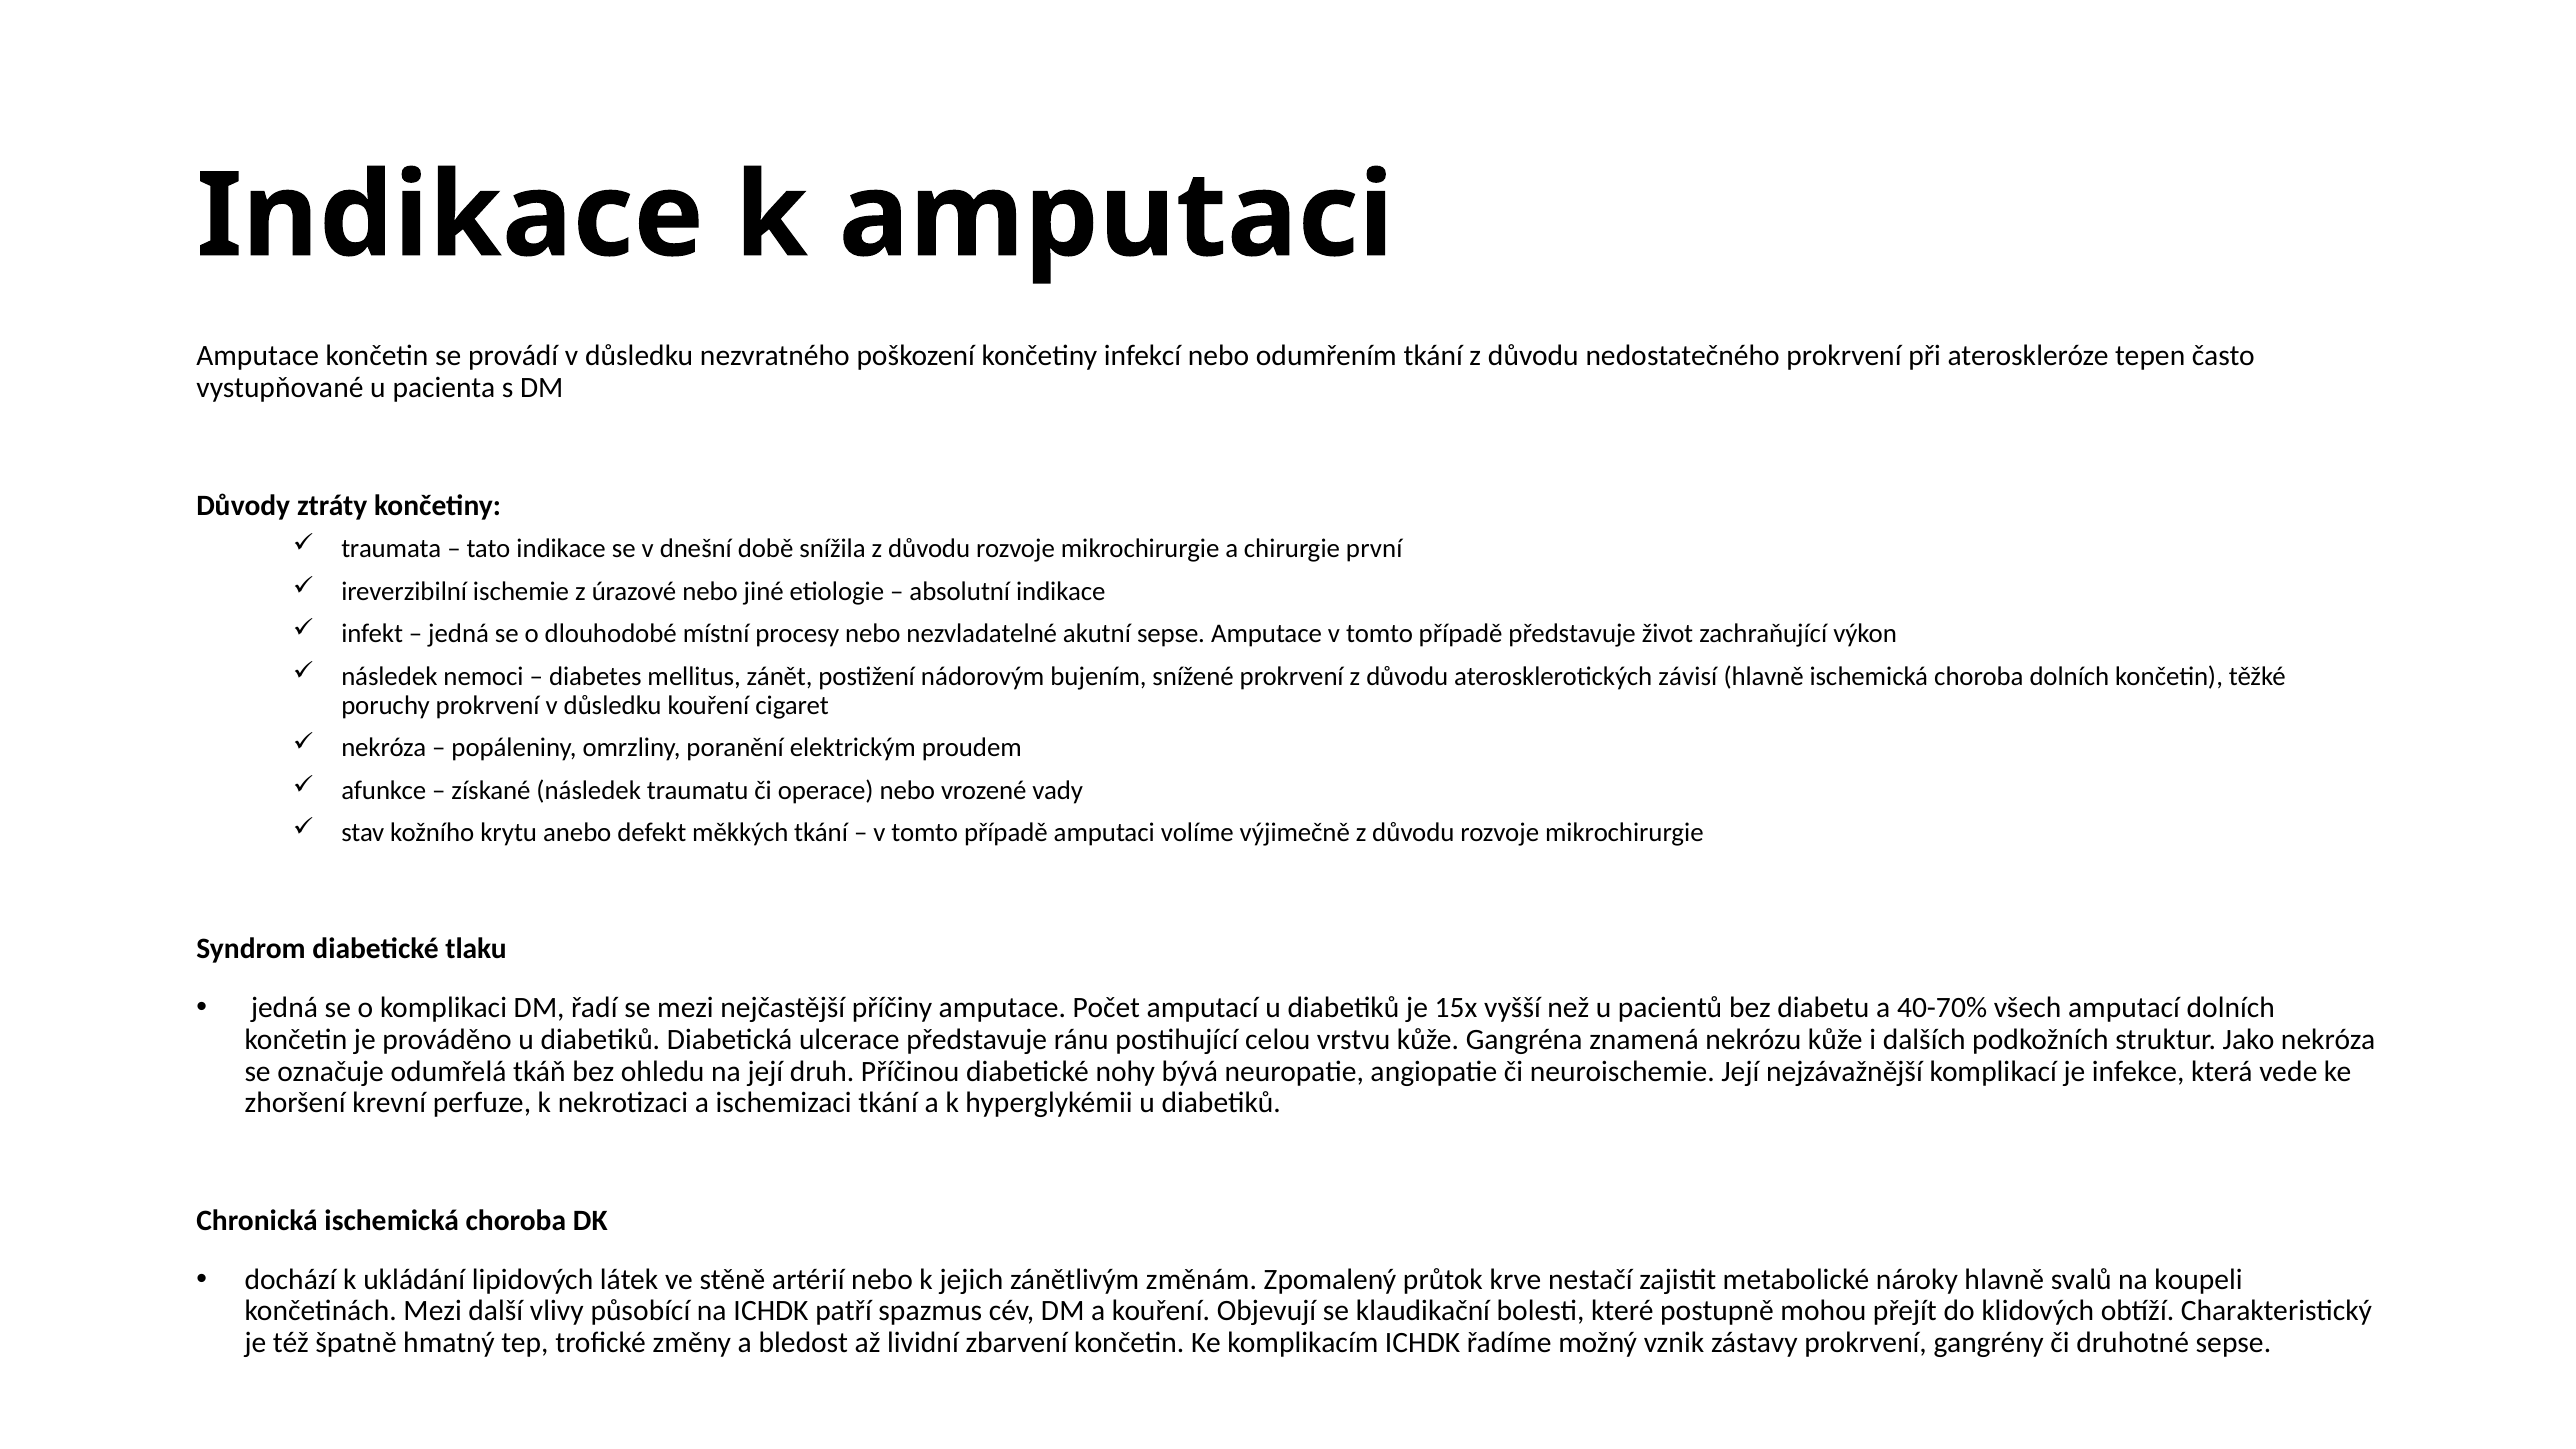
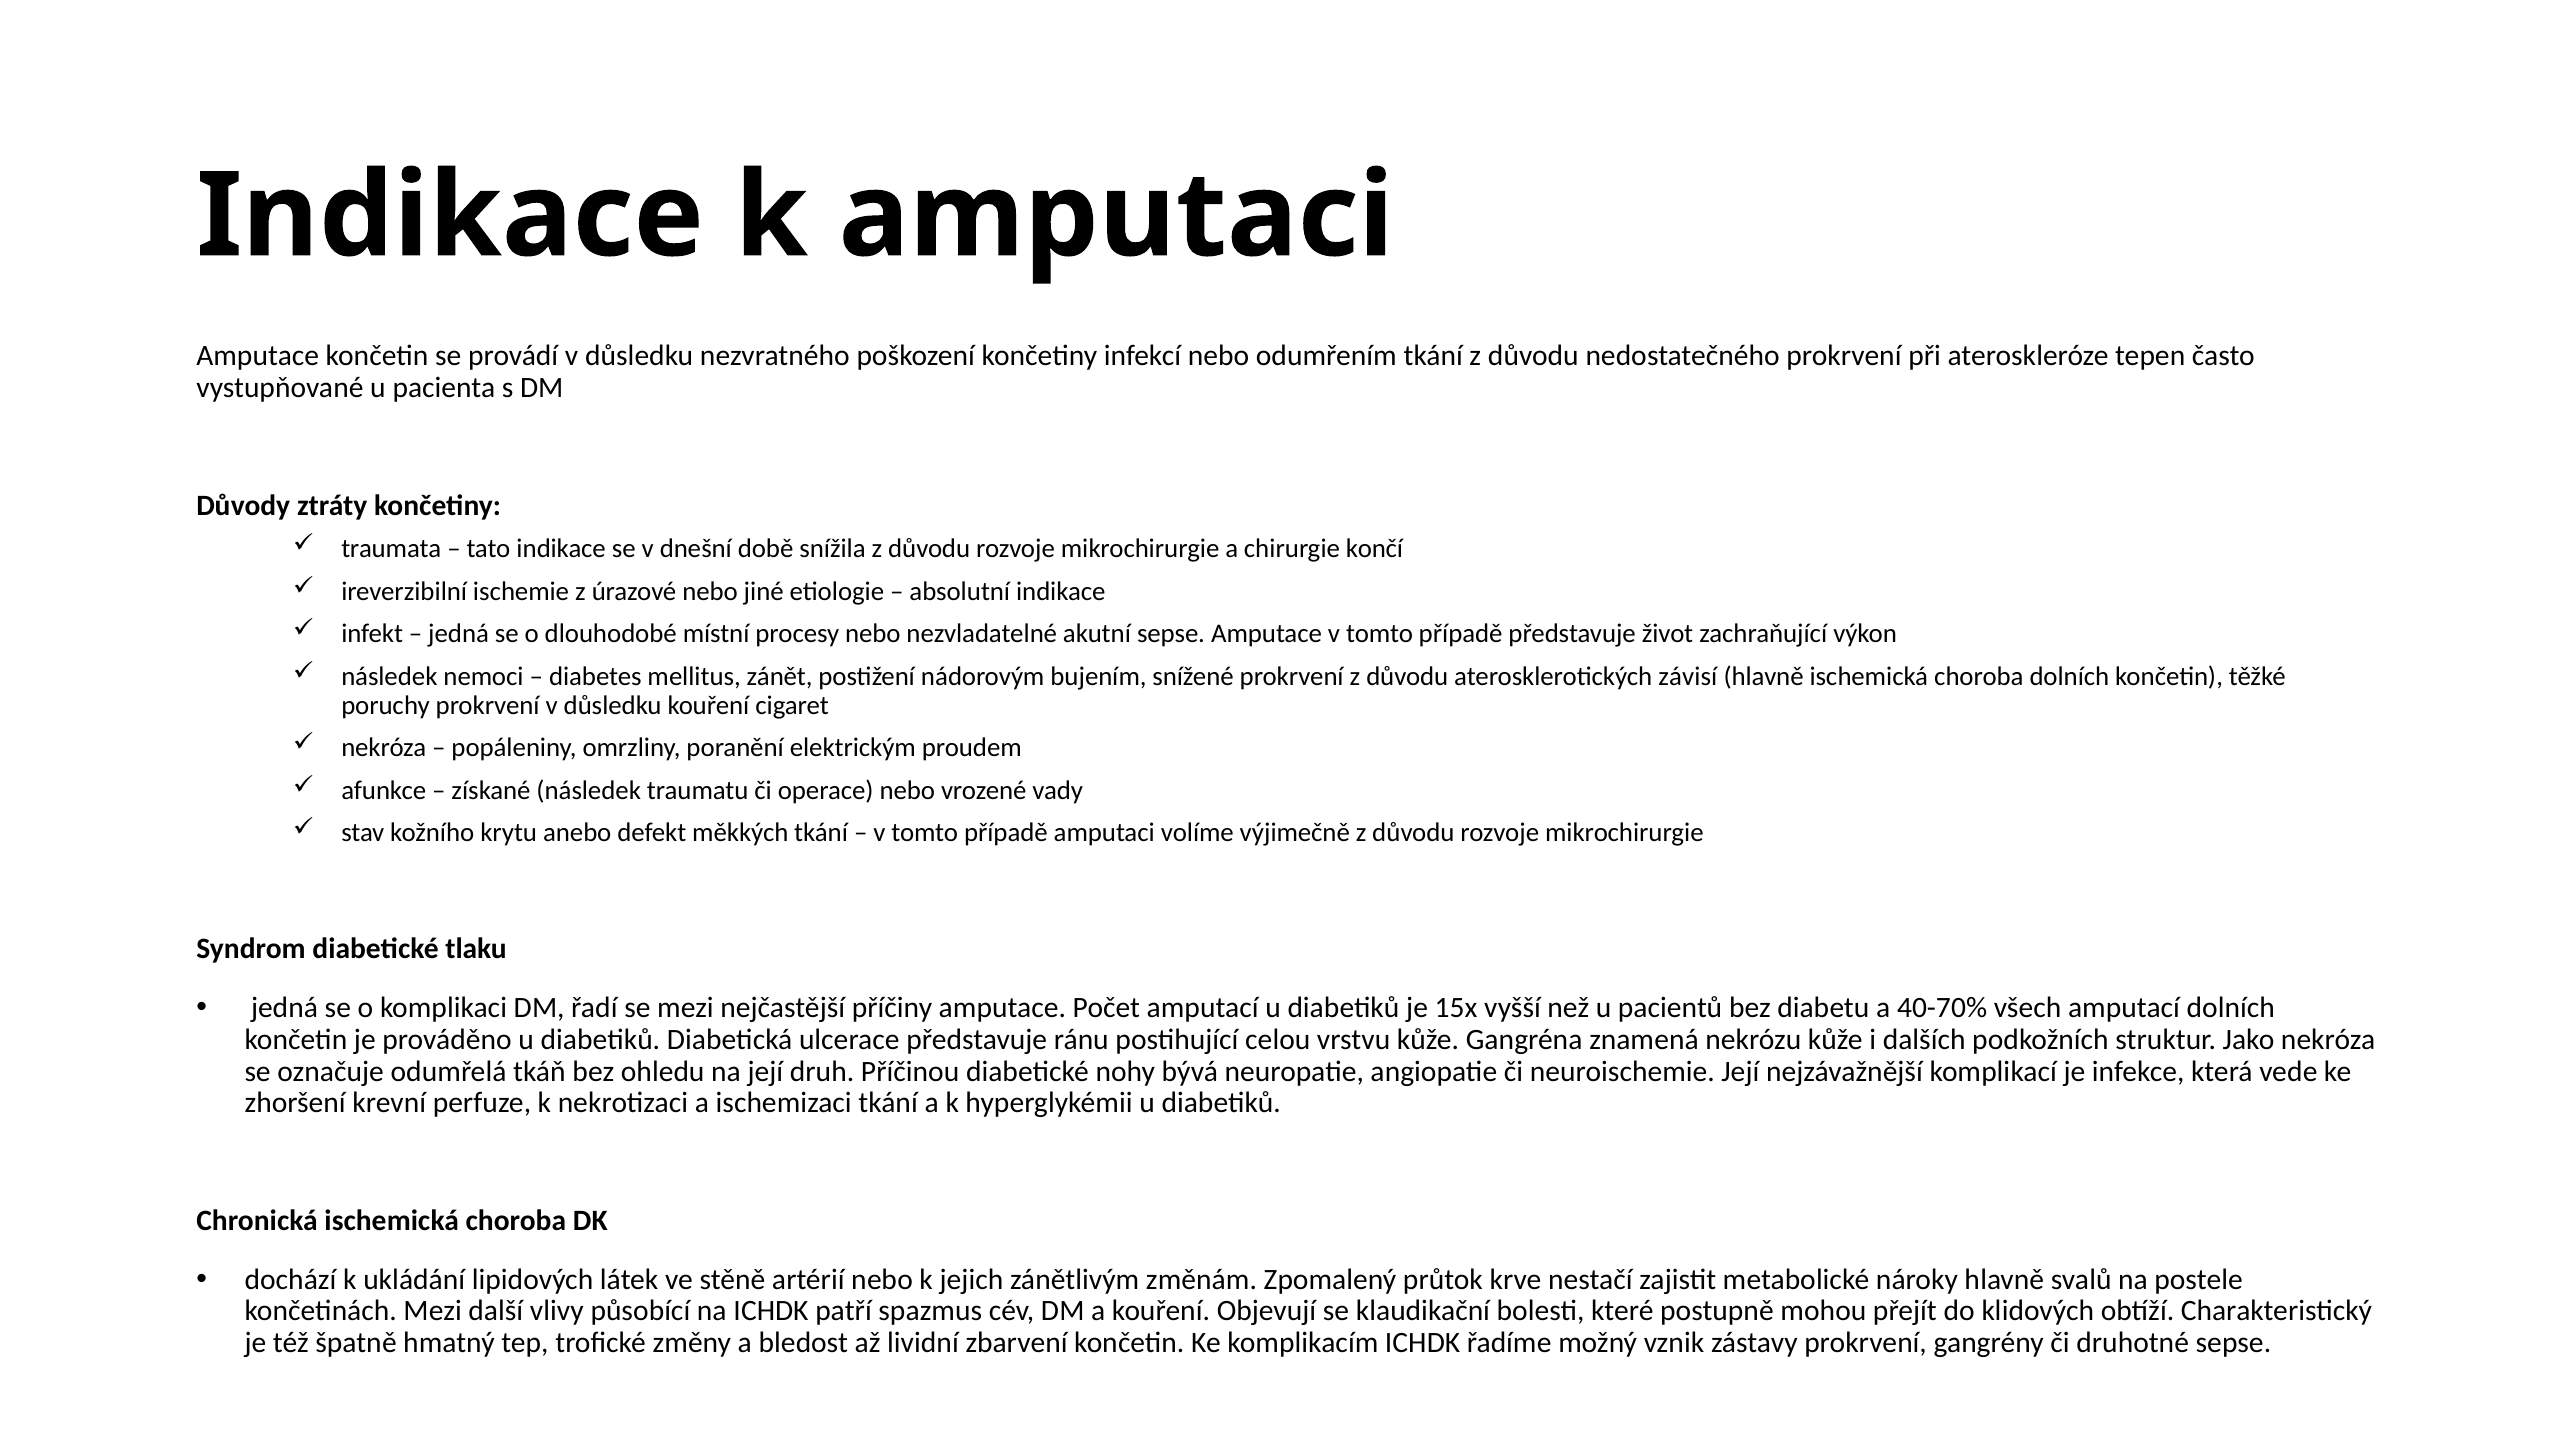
první: první -> končí (1374, 549)
koupeli: koupeli -> postele (2199, 1279)
